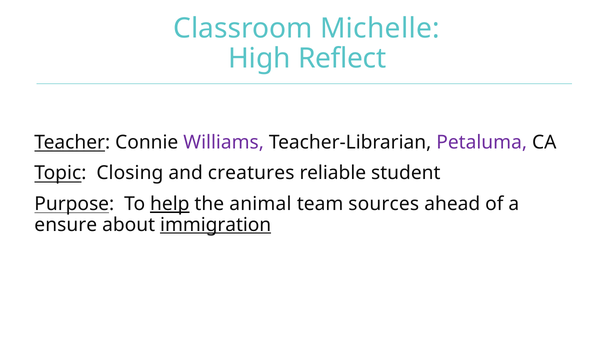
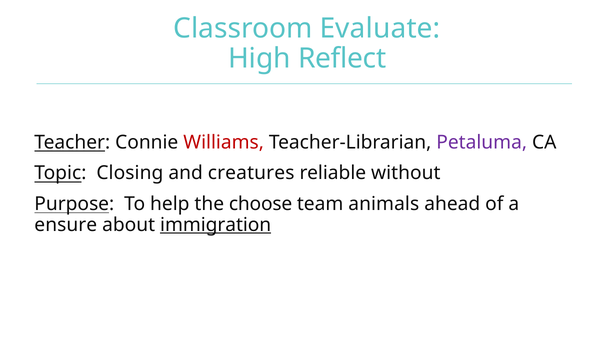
Michelle: Michelle -> Evaluate (380, 28)
Williams colour: purple -> red (224, 142)
student: student -> without (406, 173)
help underline: present -> none (170, 204)
animal: animal -> choose (261, 204)
sources: sources -> animals (384, 204)
